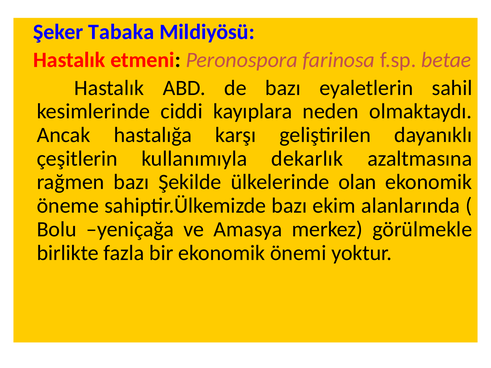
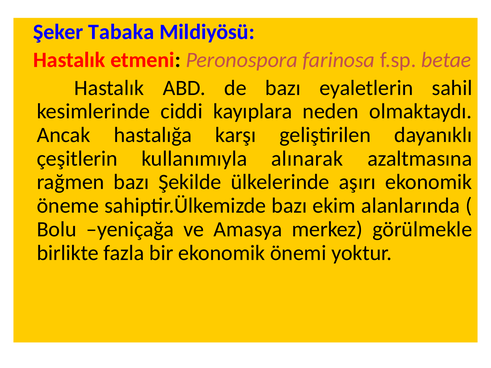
dekarlık: dekarlık -> alınarak (307, 159)
olan: olan -> aşırı (357, 182)
